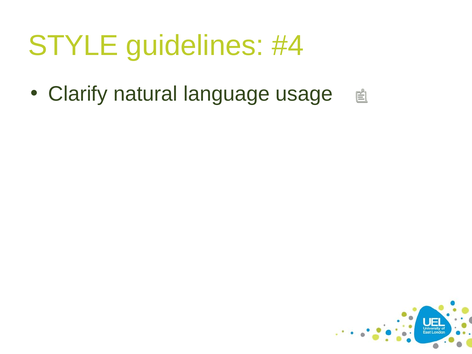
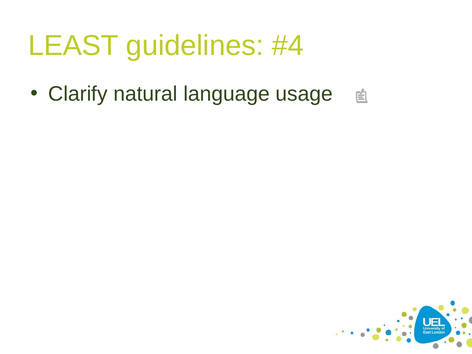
STYLE: STYLE -> LEAST (73, 46)
